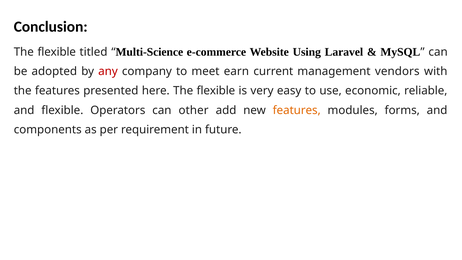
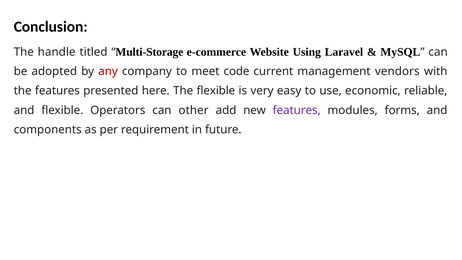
flexible: flexible -> handle (57, 52)
Multi-Science: Multi-Science -> Multi-Storage (149, 52)
earn: earn -> code (236, 71)
features colour: orange -> purple (297, 110)
